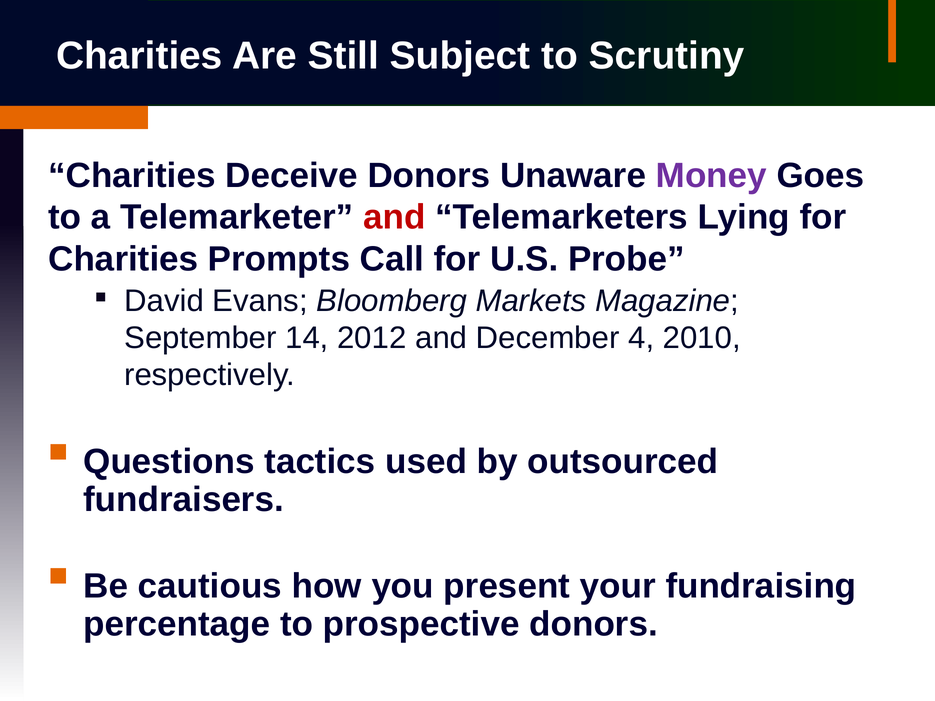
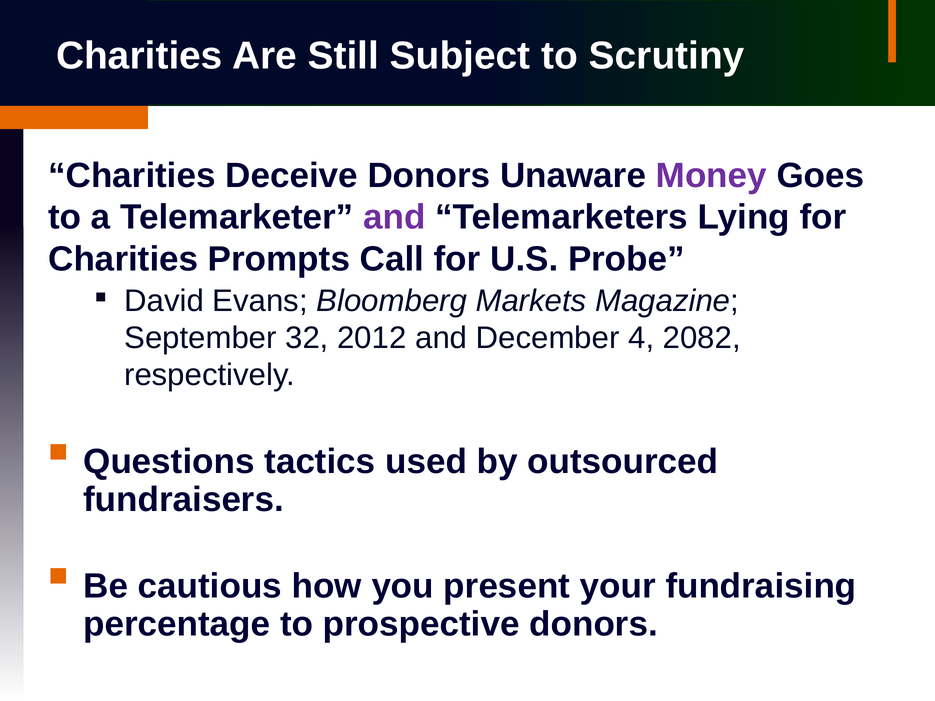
and colour: red -> purple (394, 217)
14: 14 -> 32 (307, 338)
2010: 2010 -> 2082 (702, 338)
